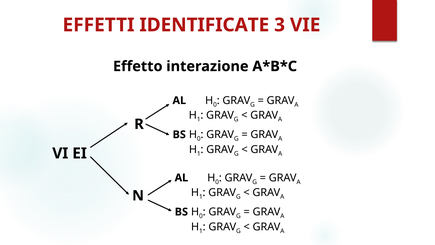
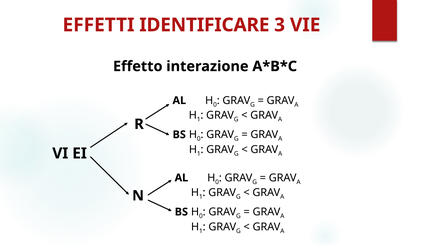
IDENTIFICATE: IDENTIFICATE -> IDENTIFICARE (204, 25)
